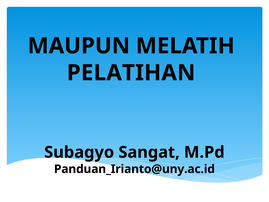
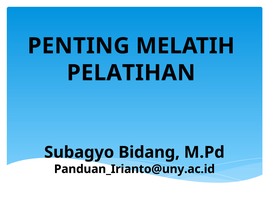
MAUPUN: MAUPUN -> PENTING (79, 46)
Sangat: Sangat -> Bidang (149, 152)
